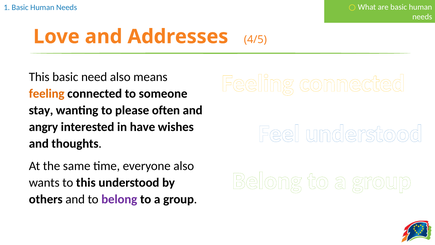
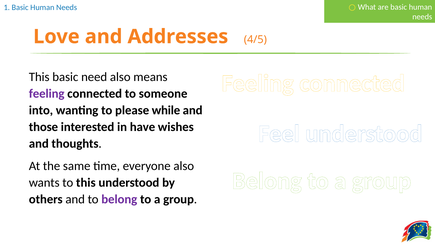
feeling colour: orange -> purple (47, 93)
stay: stay -> into (41, 110)
often: often -> while (166, 110)
angry: angry -> those (43, 127)
